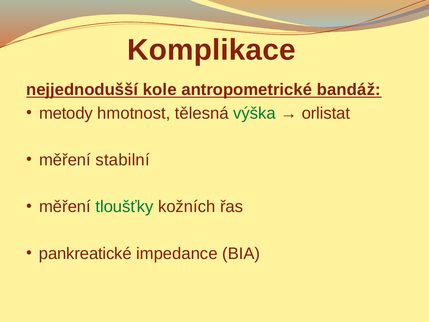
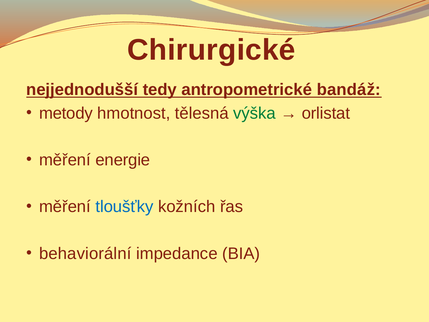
Komplikace: Komplikace -> Chirurgické (211, 50)
kole: kole -> tedy (160, 90)
stabilní: stabilní -> energie (123, 160)
tloušťky colour: green -> blue (124, 207)
pankreatické: pankreatické -> behaviorální (85, 253)
